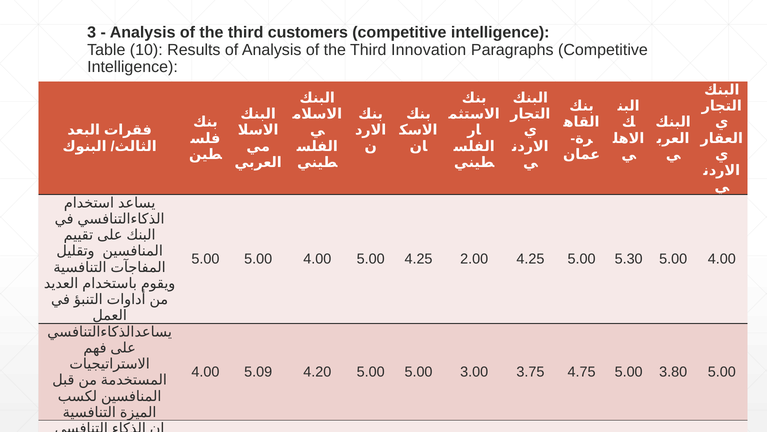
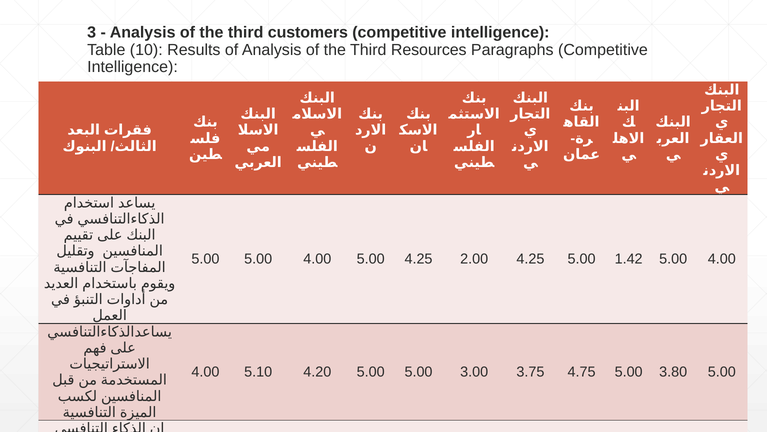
Innovation: Innovation -> Resources (429, 50)
5.30: 5.30 -> 1.42 (629, 259)
5.09: 5.09 -> 5.10 (258, 372)
